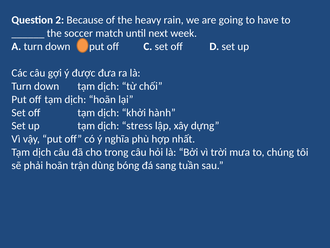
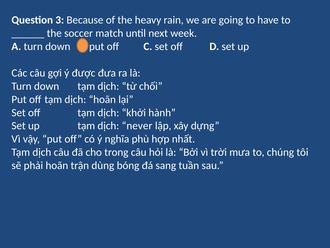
2: 2 -> 3 (60, 20)
stress: stress -> never (137, 126)
